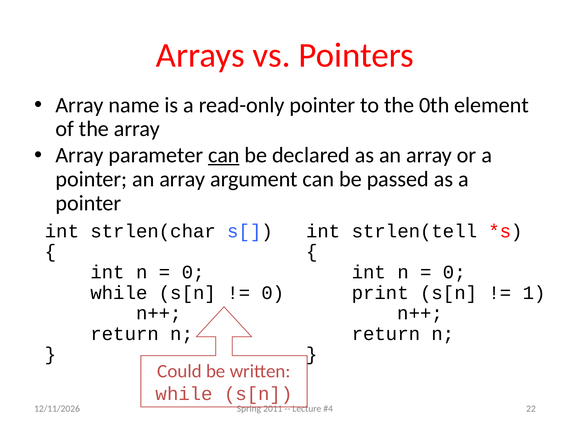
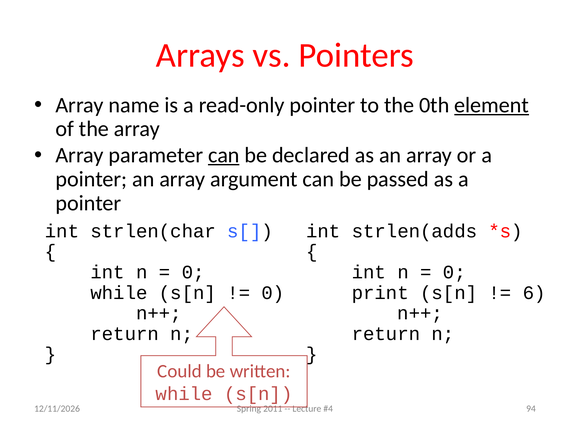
element underline: none -> present (492, 105)
strlen(tell: strlen(tell -> strlen(adds (414, 231)
1: 1 -> 6 (534, 292)
22: 22 -> 94 (531, 408)
